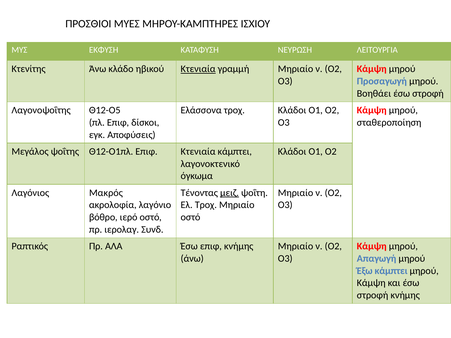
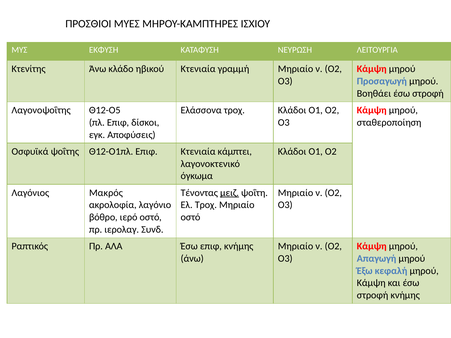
Κτενιαία underline: present -> none (198, 69)
Μεγάλος: Μεγάλος -> Οσφυϊκά (30, 152)
Έξω κάμπτει: κάμπτει -> κεφαλή (391, 271)
